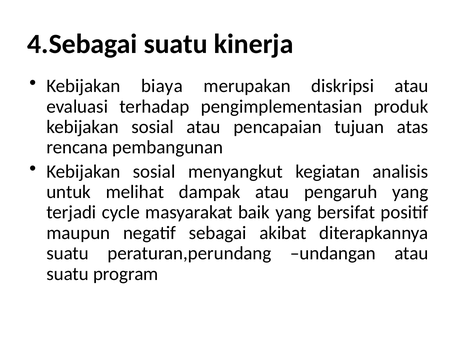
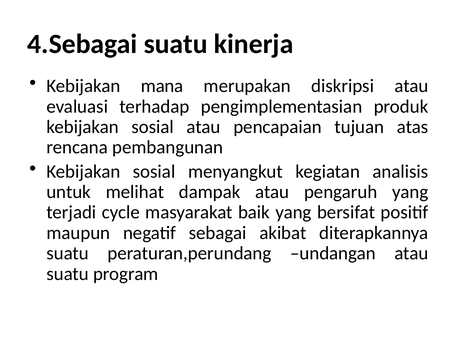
biaya: biaya -> mana (162, 86)
